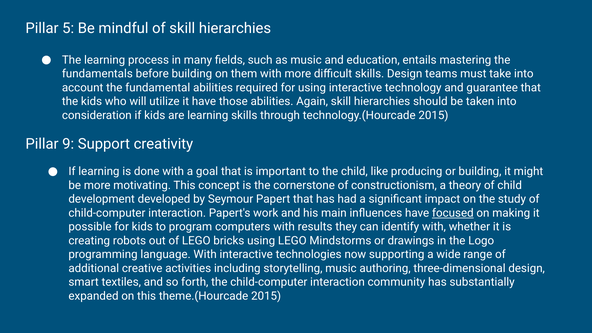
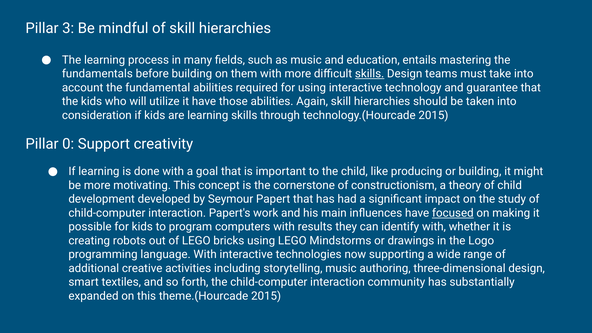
5: 5 -> 3 (68, 28)
skills underline: none -> present (370, 74)
9: 9 -> 0 (68, 144)
